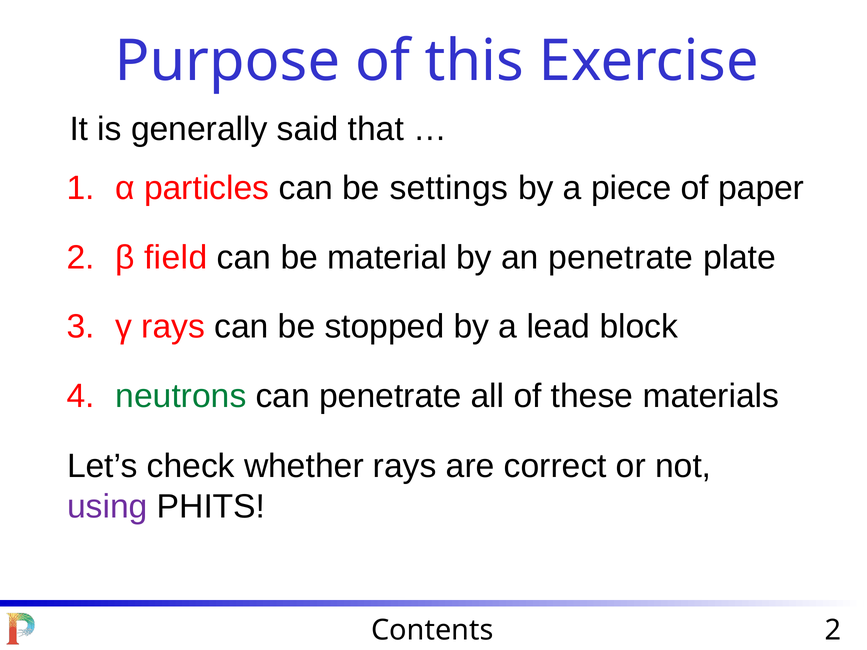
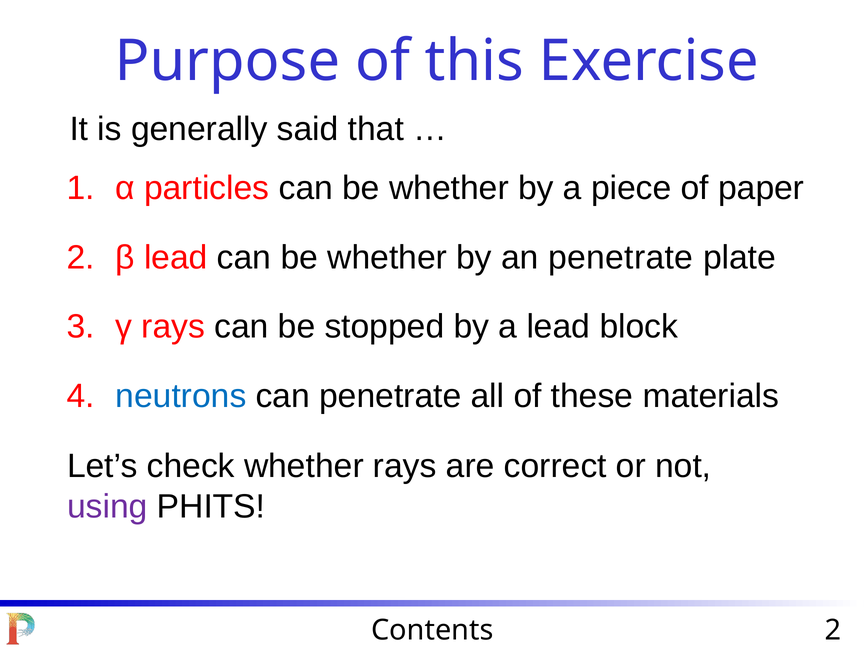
particles can be settings: settings -> whether (449, 188)
β field: field -> lead (176, 258)
material: material -> whether (387, 258)
neutrons colour: green -> blue (181, 396)
